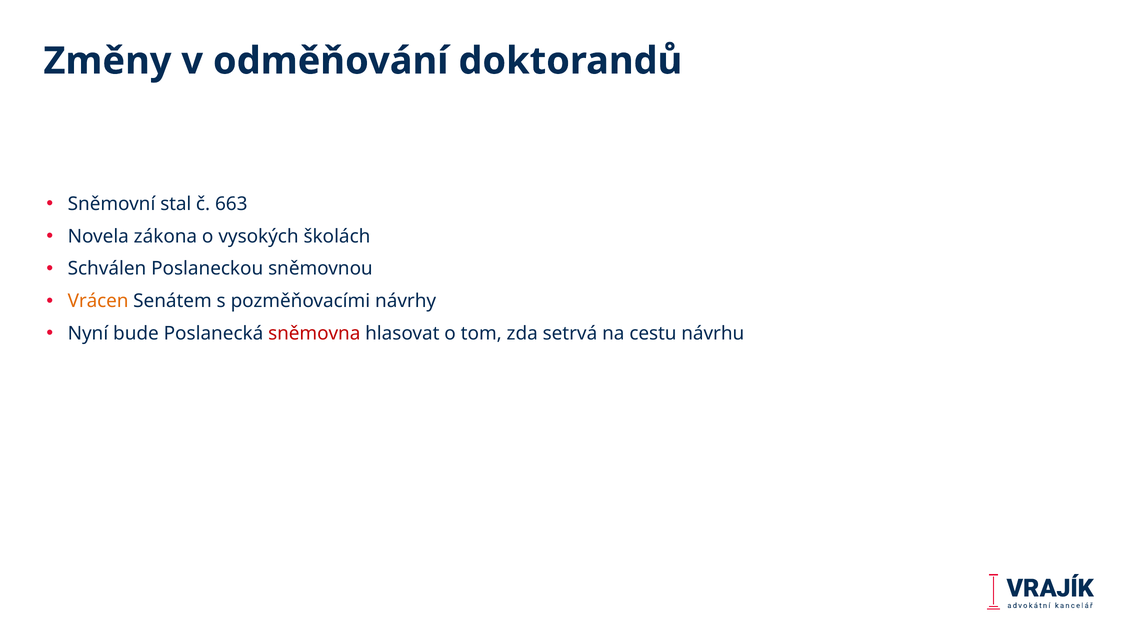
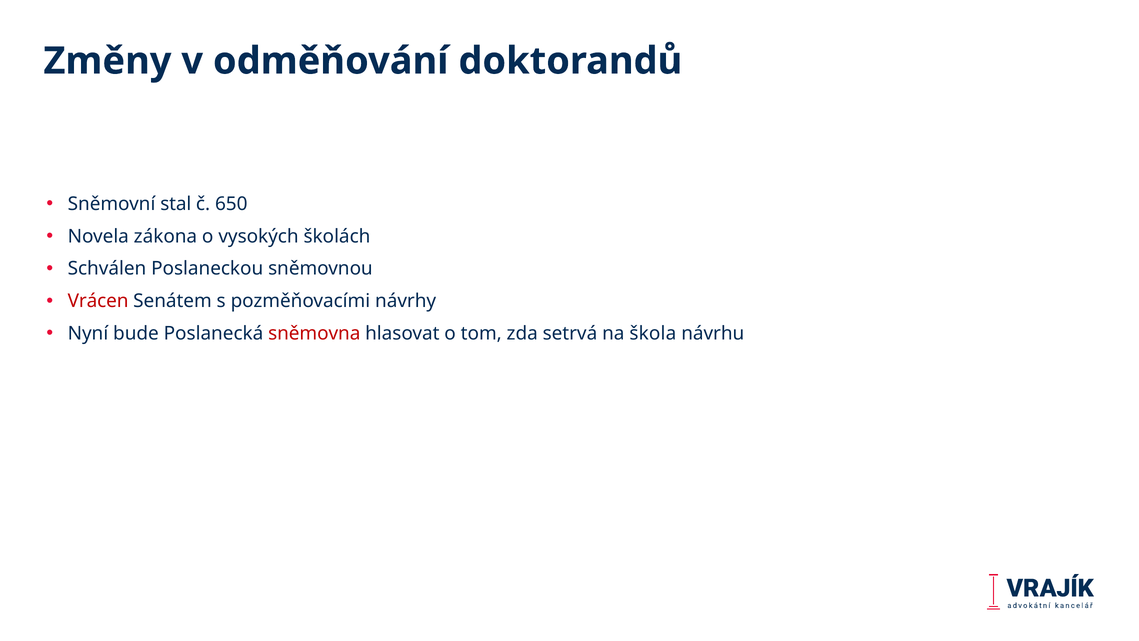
663: 663 -> 650 (231, 204)
Vrácen colour: orange -> red (98, 301)
cestu: cestu -> škola (653, 333)
